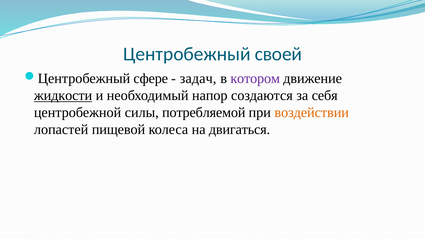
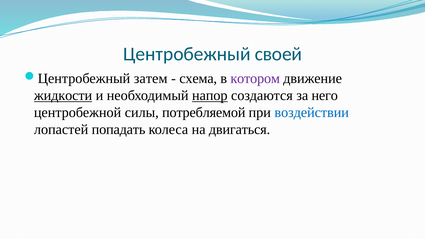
сфере: сфере -> затем (151, 79)
задач: задач -> схема (198, 79)
напор underline: none -> present (210, 96)
себя: себя -> него (325, 96)
воздействии colour: orange -> blue (312, 113)
пищевой: пищевой -> попадать (119, 130)
